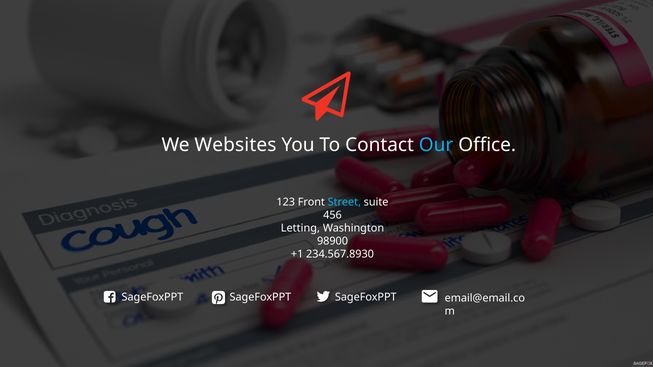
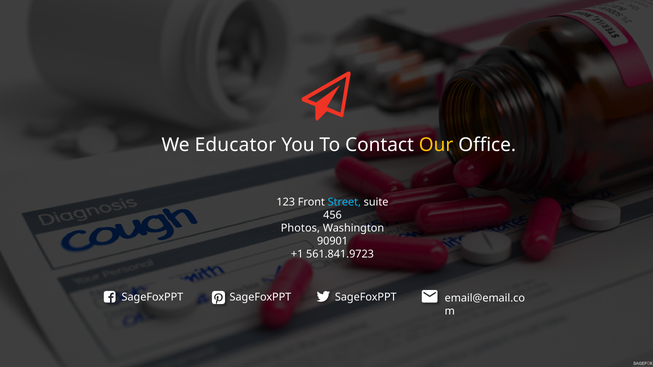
Websites: Websites -> Educator (235, 145)
Our colour: light blue -> yellow (436, 145)
Letting: Letting -> Photos (300, 228)
98900: 98900 -> 90901 (333, 241)
234.567.8930: 234.567.8930 -> 561.841.9723 (340, 254)
